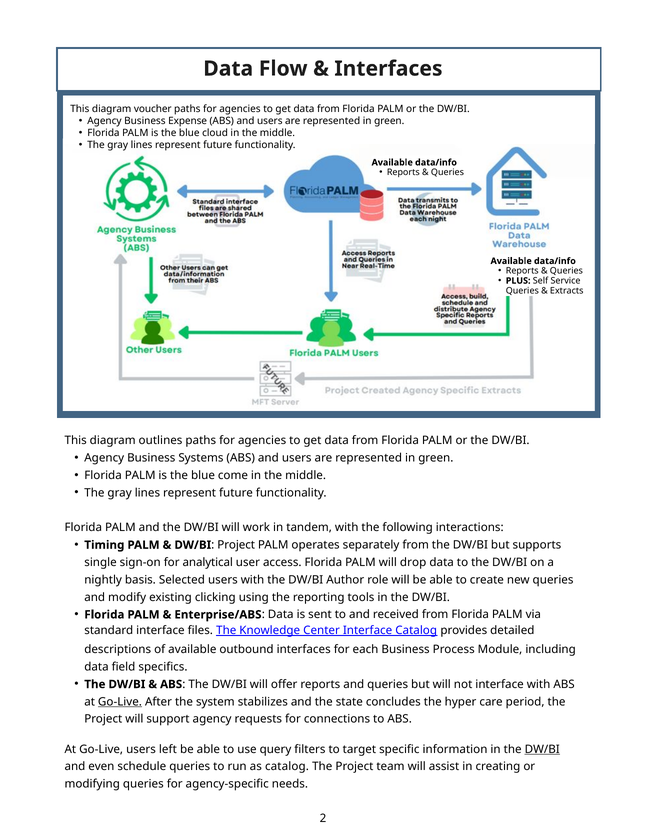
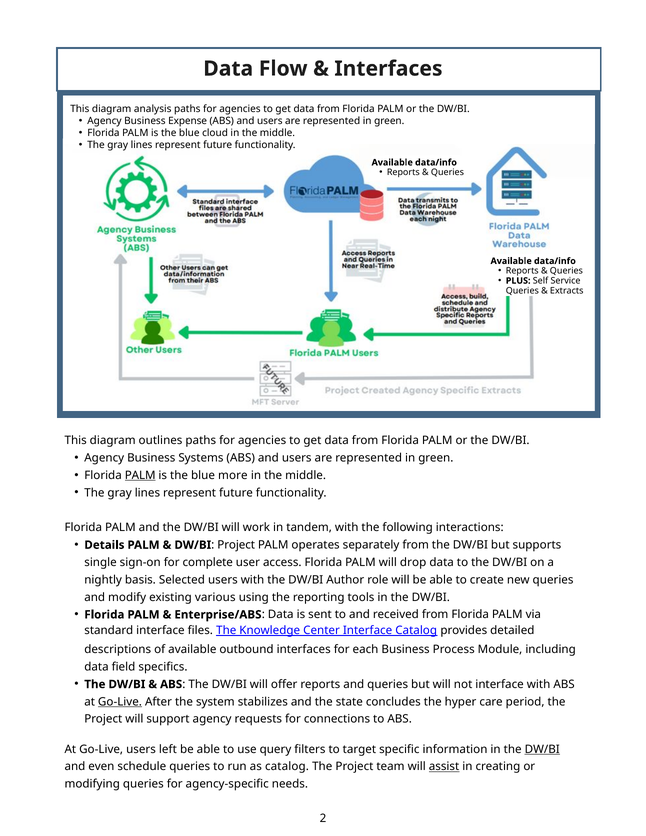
voucher: voucher -> analysis (153, 109)
PALM underline: none -> present (140, 475)
come: come -> more (233, 475)
Timing: Timing -> Details (104, 545)
analytical: analytical -> complete (208, 562)
clicking: clicking -> various (215, 597)
assist underline: none -> present (444, 767)
